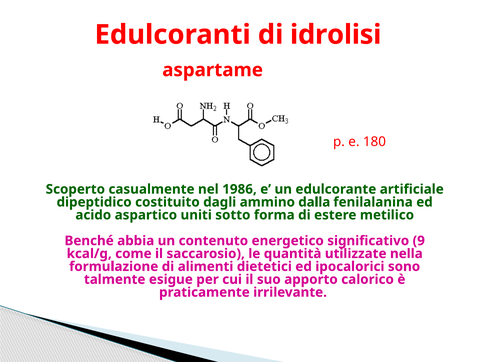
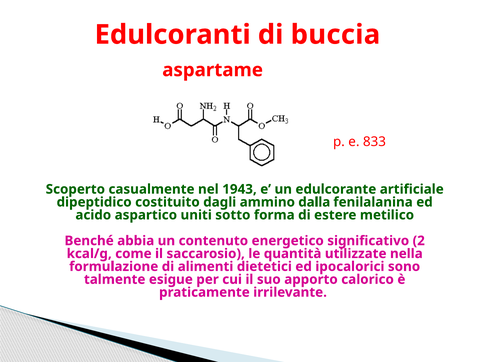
idrolisi: idrolisi -> buccia (335, 35)
180: 180 -> 833 (374, 141)
1986: 1986 -> 1943 (240, 189)
9: 9 -> 2 (419, 240)
